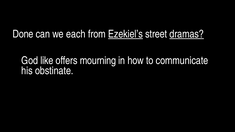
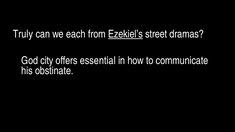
Done: Done -> Truly (23, 34)
dramas underline: present -> none (187, 34)
like: like -> city (47, 61)
mourning: mourning -> essential (98, 61)
